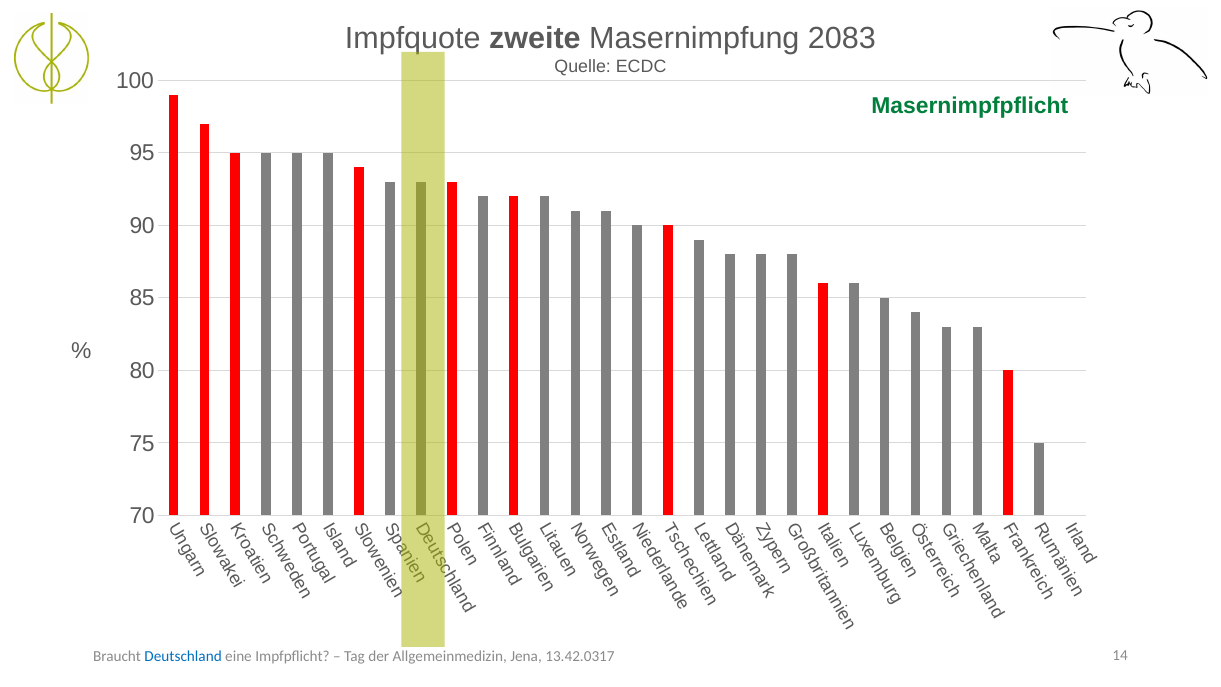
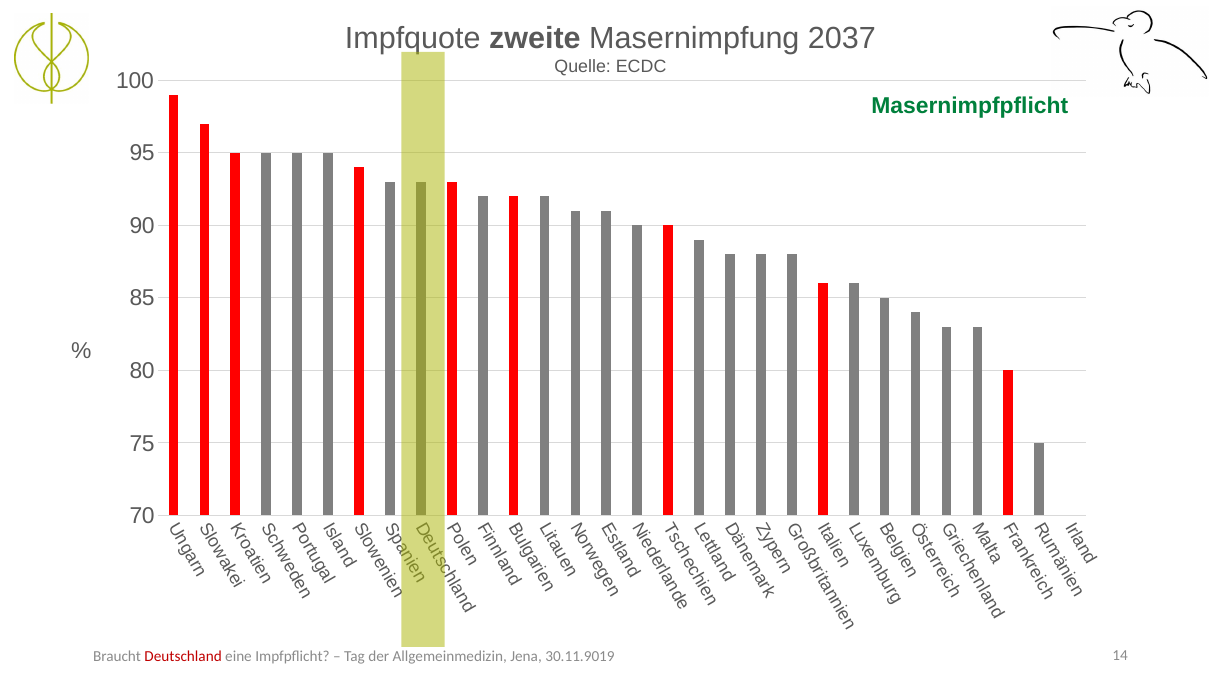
2083: 2083 -> 2037 (842, 39)
Deutschland colour: blue -> red (183, 656)
13.42.0317: 13.42.0317 -> 30.11.9019 (580, 656)
